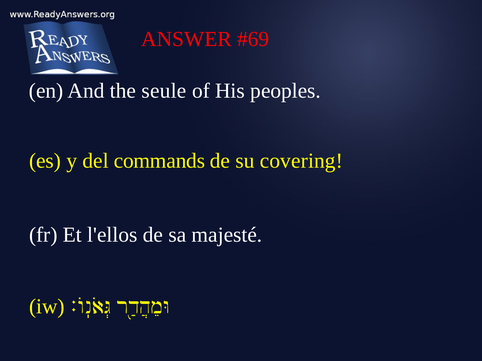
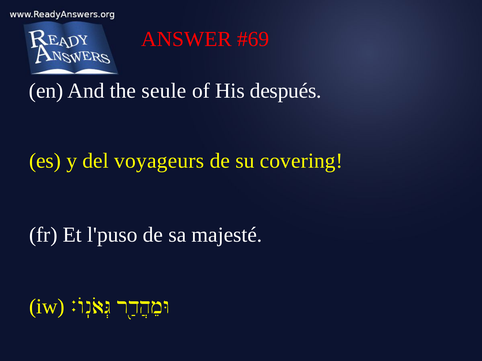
peoples: peoples -> después (286, 91)
commands: commands -> voyageurs (159, 161)
l'ellos: l'ellos -> l'puso (112, 235)
